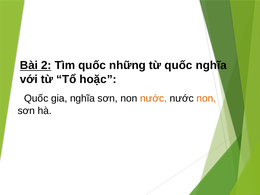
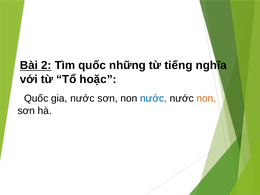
từ quốc: quốc -> tiếng (178, 65)
gia nghĩa: nghĩa -> nước (82, 98)
nước colour: orange -> blue (153, 98)
